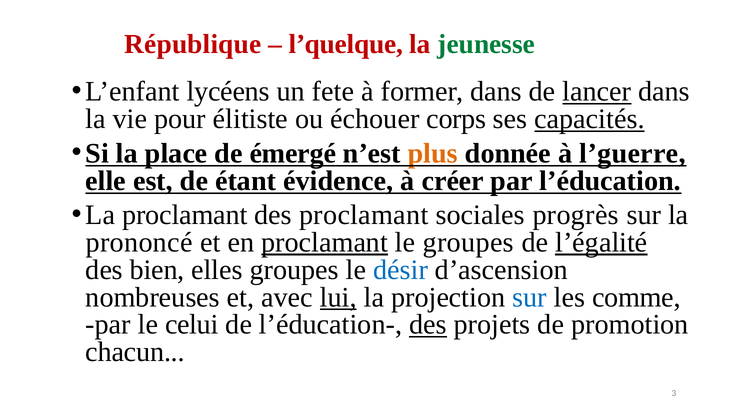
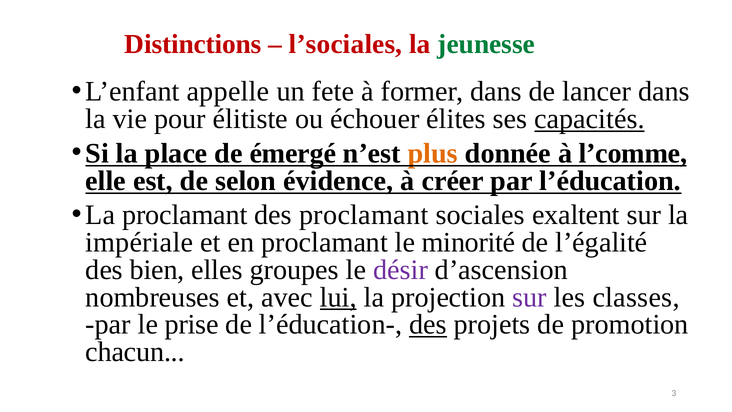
République: République -> Distinctions (193, 44)
l’quelque: l’quelque -> l’sociales (346, 44)
lycéens: lycéens -> appelle (228, 92)
lancer underline: present -> none (597, 92)
corps: corps -> élites (456, 119)
l’guerre: l’guerre -> l’comme (633, 153)
étant: étant -> selon (246, 181)
progrès: progrès -> exaltent (576, 215)
prononcé: prononcé -> impériale (139, 242)
proclamant underline: present -> none (325, 242)
le groupes: groupes -> minorité (469, 242)
l’égalité underline: present -> none (601, 242)
désir colour: blue -> purple (401, 270)
sur colour: blue -> purple (530, 297)
comme: comme -> classes (636, 297)
celui: celui -> prise (192, 324)
